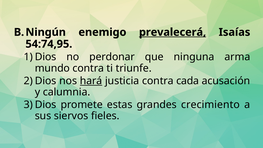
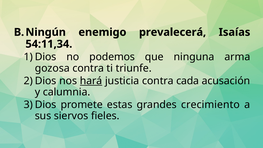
prevalecerá underline: present -> none (173, 32)
54:74,95: 54:74,95 -> 54:11,34 (49, 44)
perdonar: perdonar -> podemos (112, 57)
mundo: mundo -> gozosa (52, 68)
